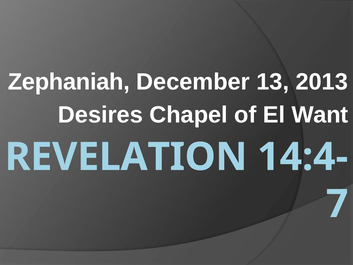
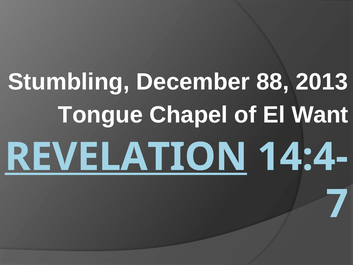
Zephaniah: Zephaniah -> Stumbling (69, 82)
13: 13 -> 88 (273, 82)
Desires: Desires -> Tongue (100, 115)
REVELATION underline: none -> present (126, 157)
